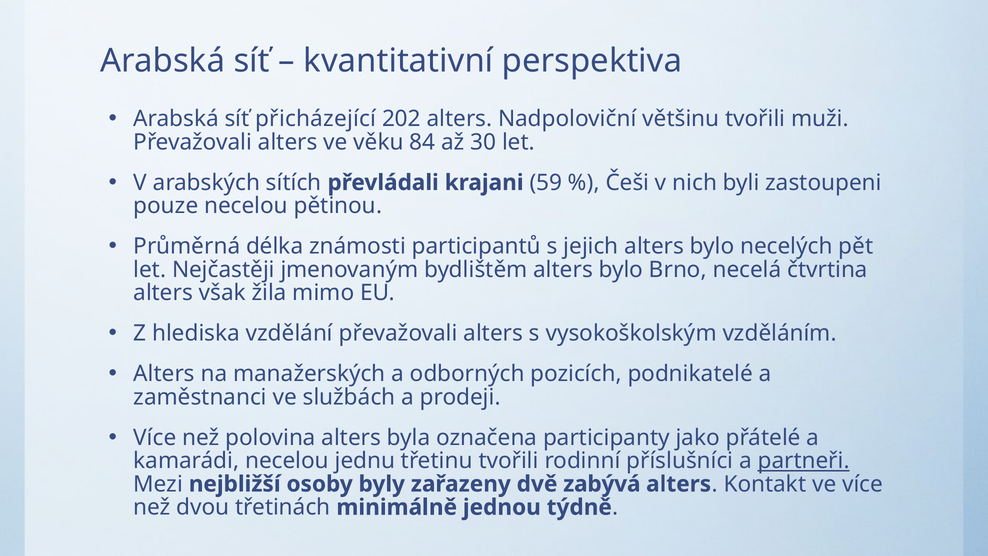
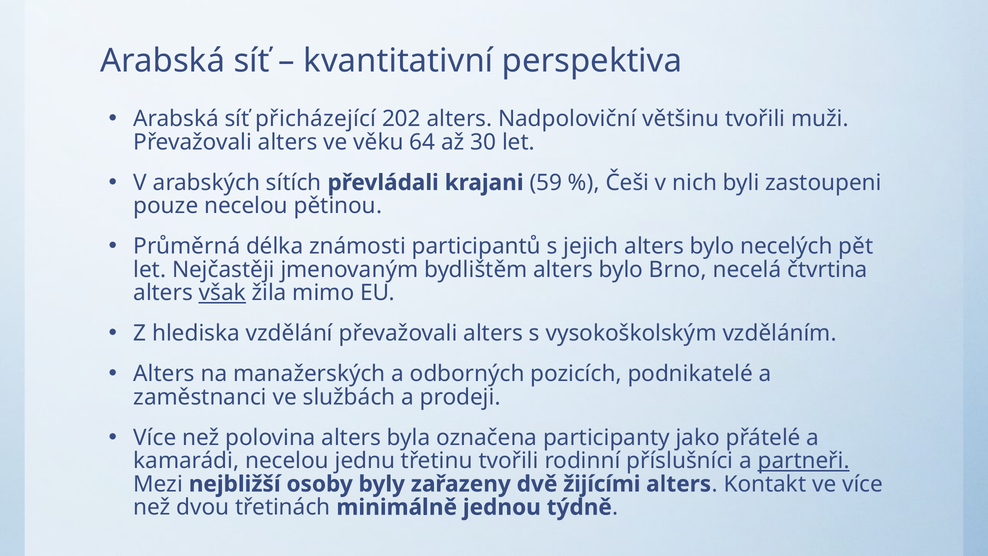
84: 84 -> 64 (422, 142)
však underline: none -> present (222, 293)
zabývá: zabývá -> žijícími (602, 484)
